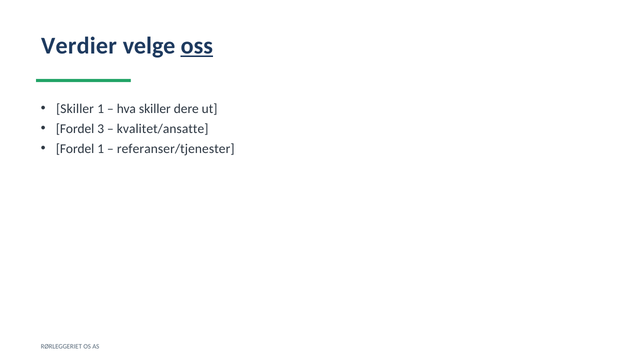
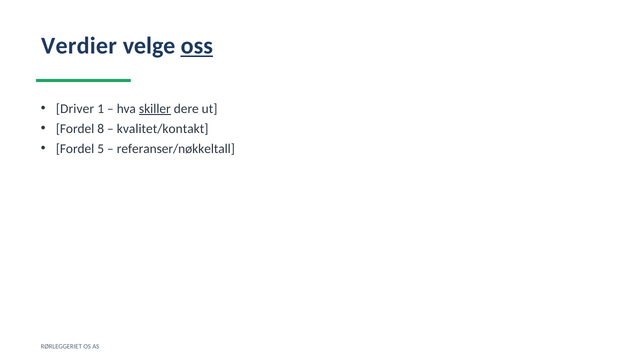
Skiller: Skiller -> Driver (75, 109)
skiller underline: none -> present (155, 109)
3: 3 -> 8 (101, 129)
kvalitet/ansatte: kvalitet/ansatte -> kvalitet/kontakt (163, 129)
Fordel 1: 1 -> 5 (101, 149)
referanser/tjenester: referanser/tjenester -> referanser/nøkkeltall (176, 149)
